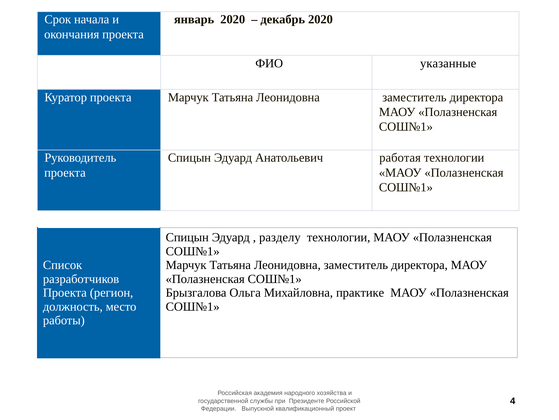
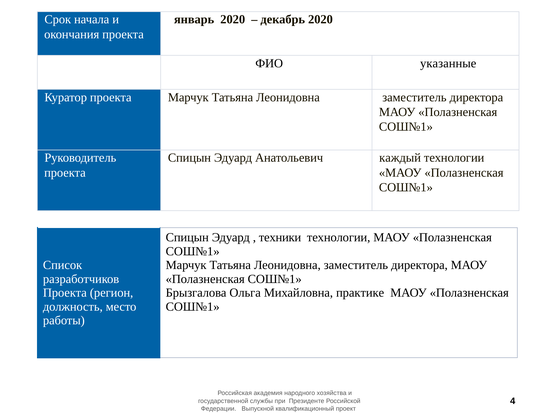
работая: работая -> каждый (400, 158)
разделу: разделу -> техники (280, 237)
